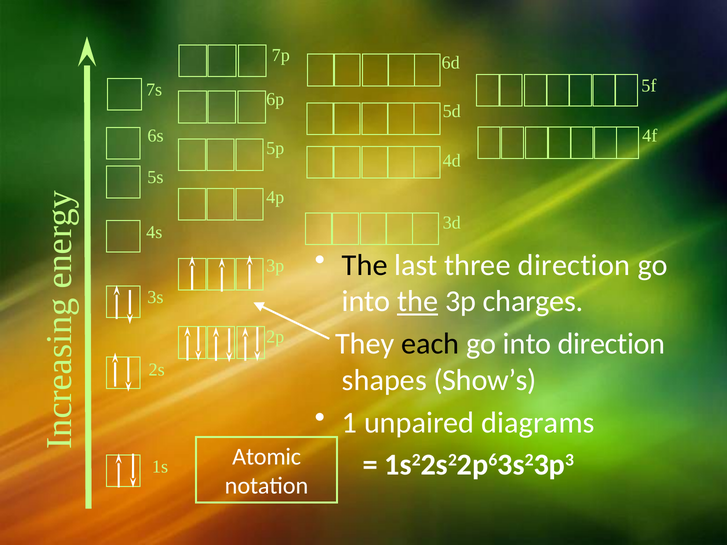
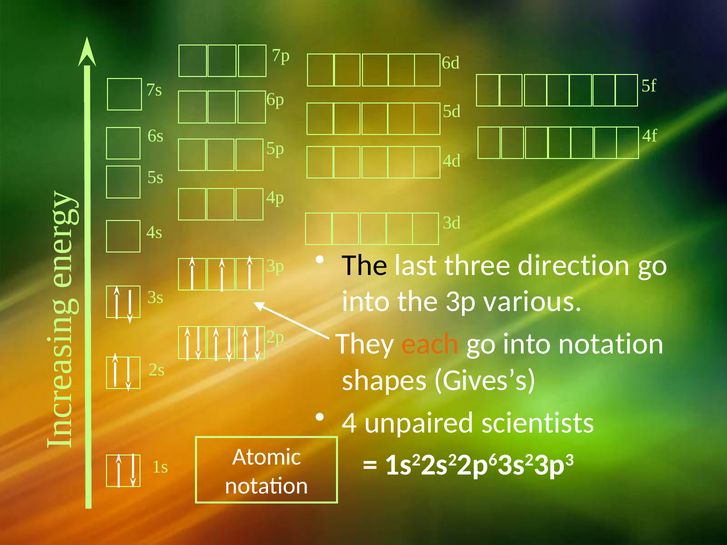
the underline: present -> none (418, 302)
charges: charges -> various (533, 302)
each colour: black -> orange (430, 344)
into direction: direction -> notation (611, 344)
Show’s: Show’s -> Gives’s (485, 380)
1: 1 -> 4 (350, 423)
diagrams: diagrams -> scientists (538, 423)
